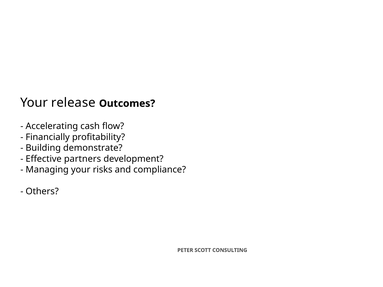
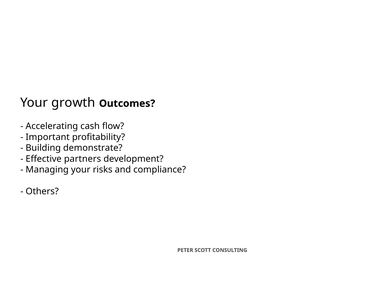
release: release -> growth (73, 103)
Financially: Financially -> Important (48, 137)
